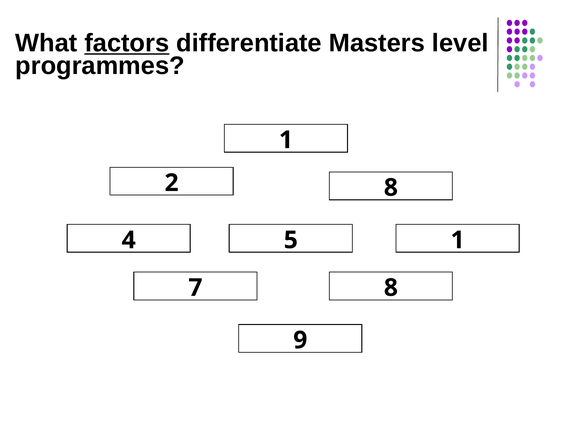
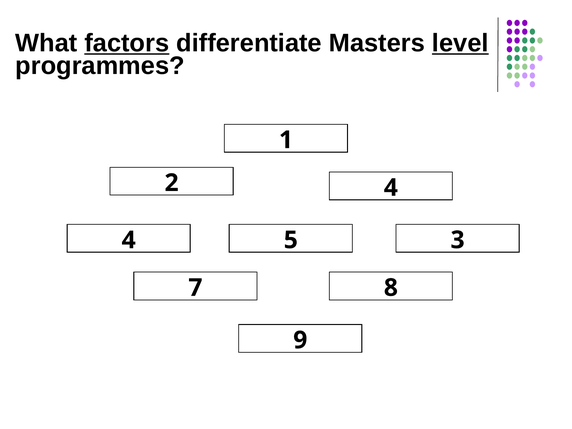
level underline: none -> present (460, 43)
2 8: 8 -> 4 (391, 188)
5 1: 1 -> 3 (458, 240)
